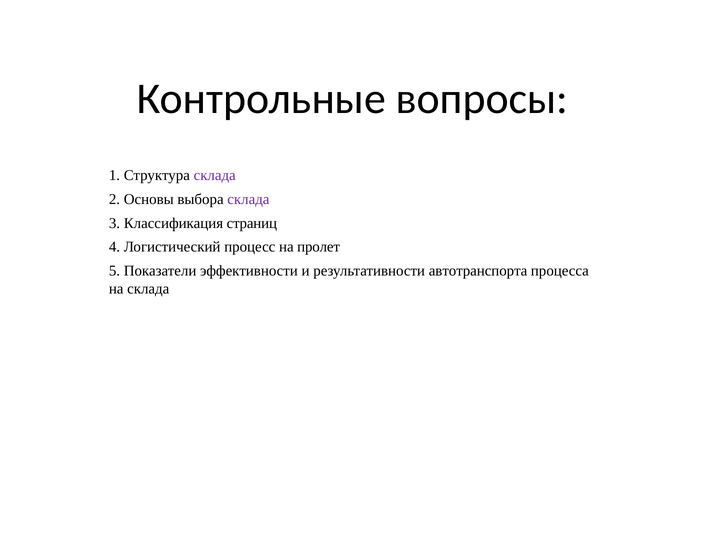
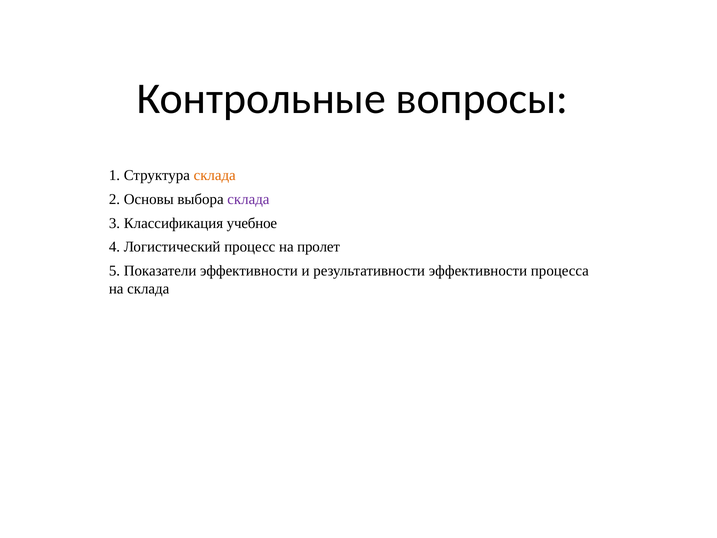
склада colour: purple -> orange (215, 175)
страниц: страниц -> учебное (252, 223)
результативности автотранспорта: автотранспорта -> эффективности (478, 271)
